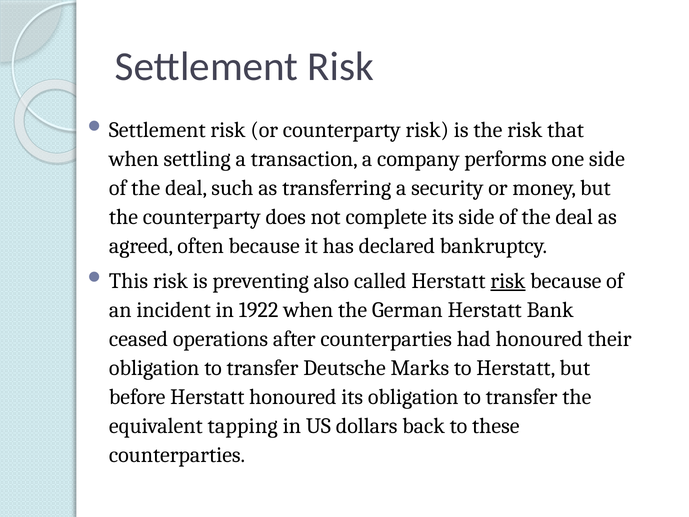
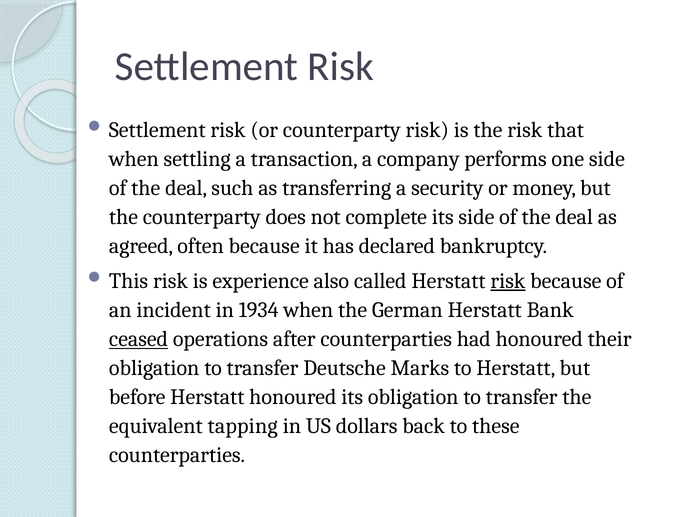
preventing: preventing -> experience (261, 281)
1922: 1922 -> 1934 (259, 310)
ceased underline: none -> present (139, 339)
